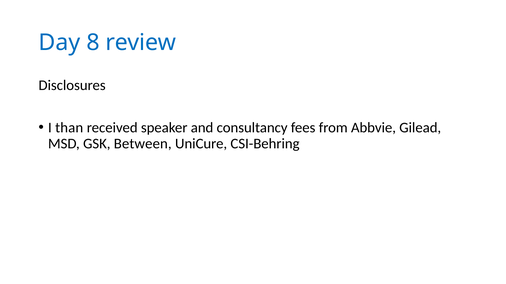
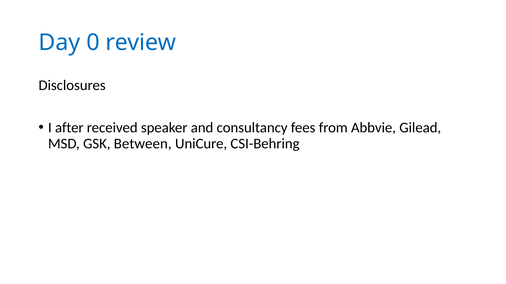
8: 8 -> 0 (93, 43)
than: than -> after (69, 128)
